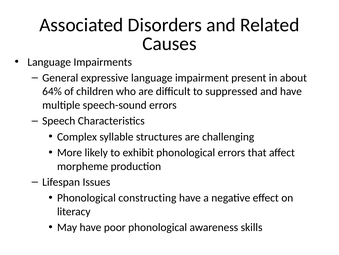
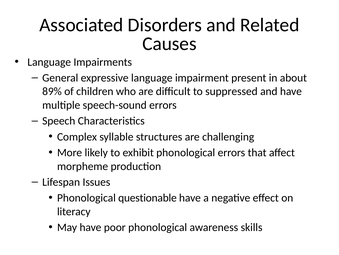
64%: 64% -> 89% (52, 91)
constructing: constructing -> questionable (147, 197)
